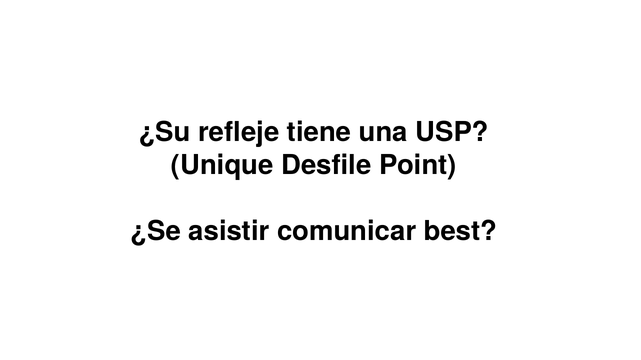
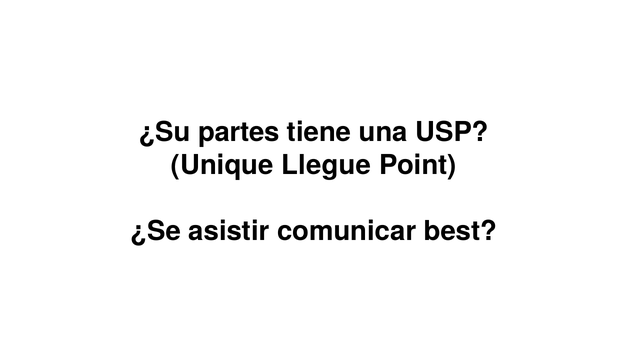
refleje: refleje -> partes (239, 133)
Desfile: Desfile -> Llegue (326, 166)
